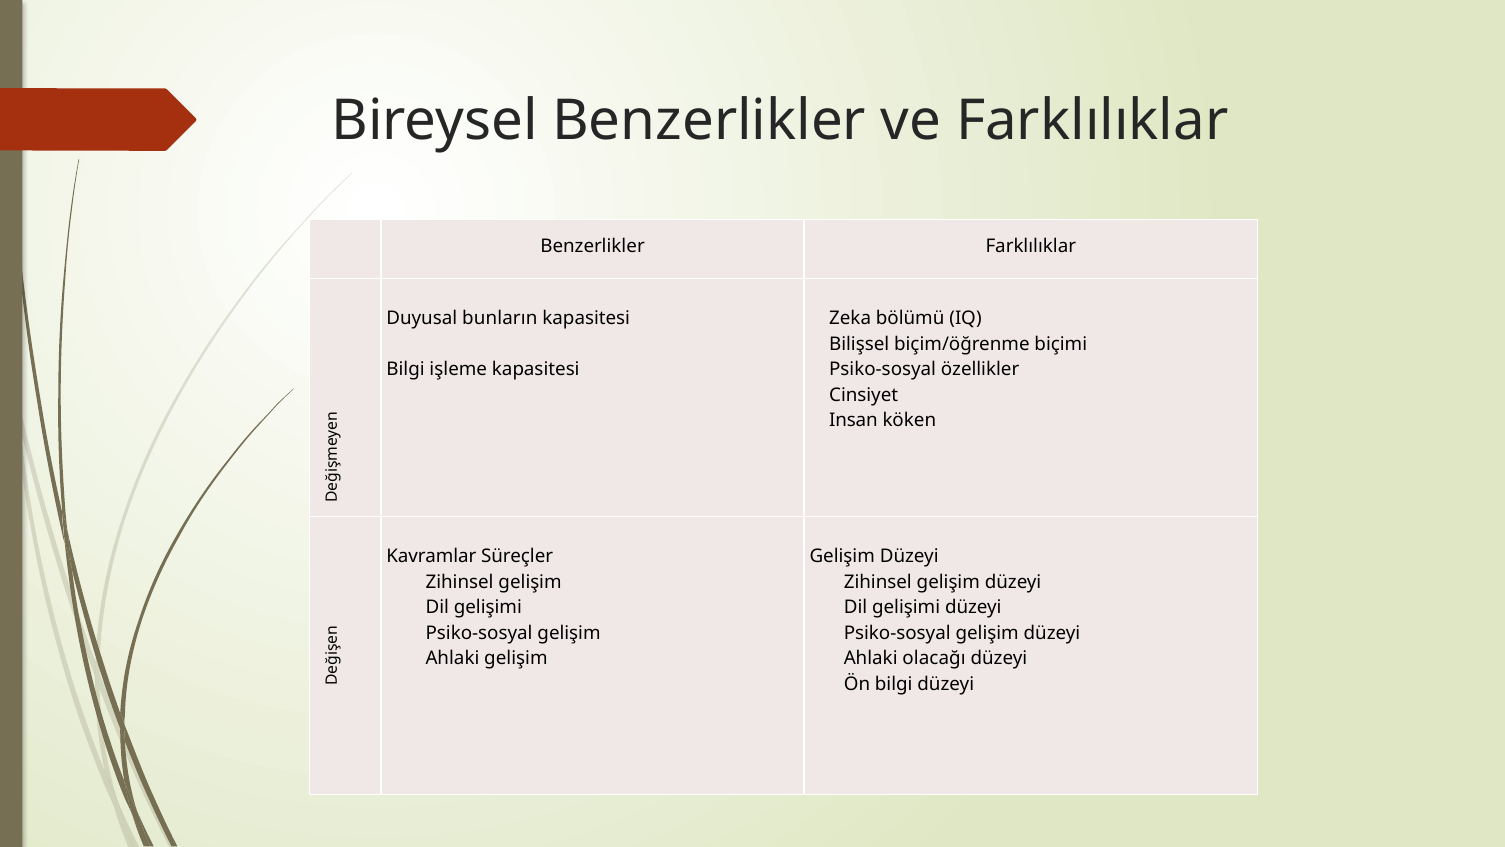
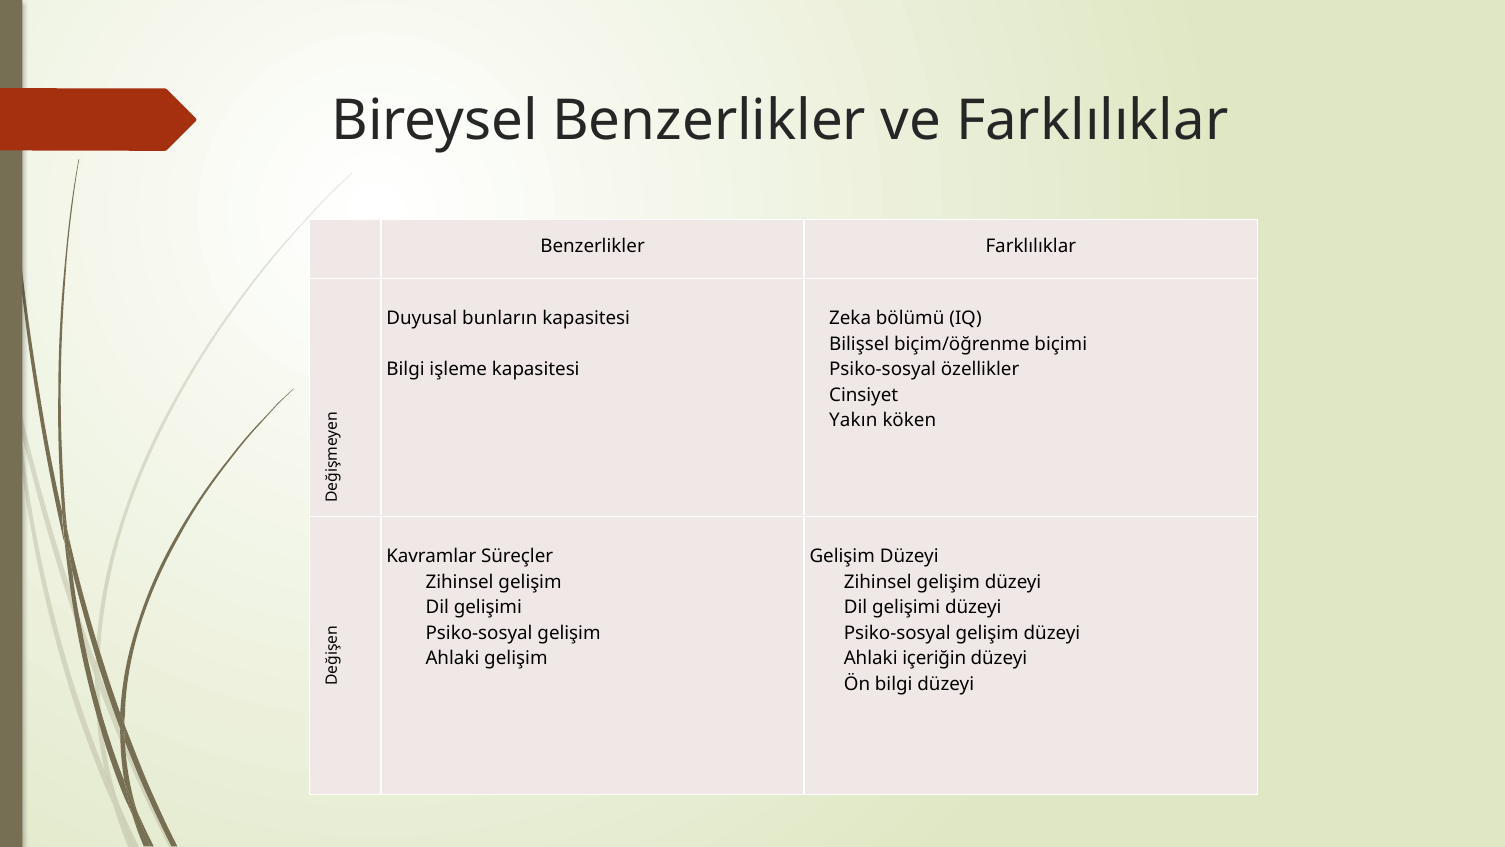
Insan: Insan -> Yakın (853, 420)
olacağı: olacağı -> içeriğin (934, 658)
